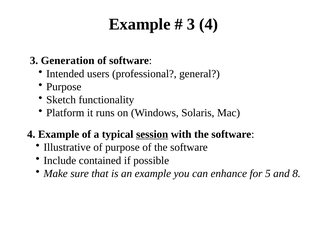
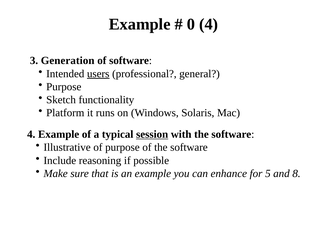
3: 3 -> 0 (191, 24)
users underline: none -> present (98, 74)
contained: contained -> reasoning (100, 161)
